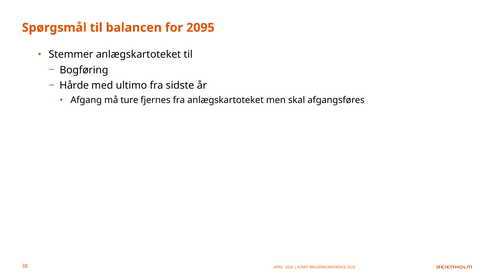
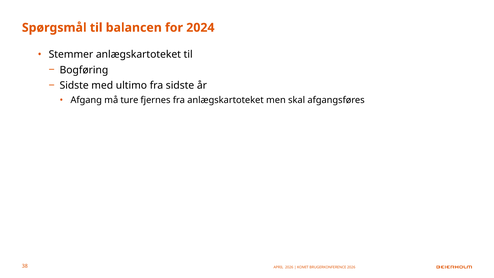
2095: 2095 -> 2024 (200, 28)
Hårde: Hårde -> Sidste (74, 85)
